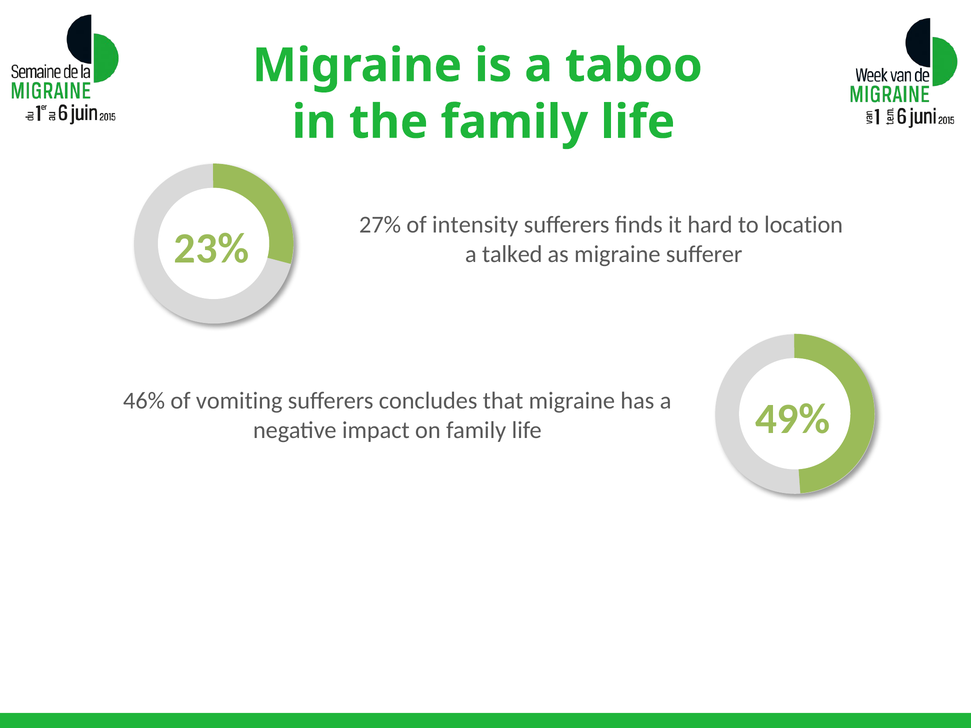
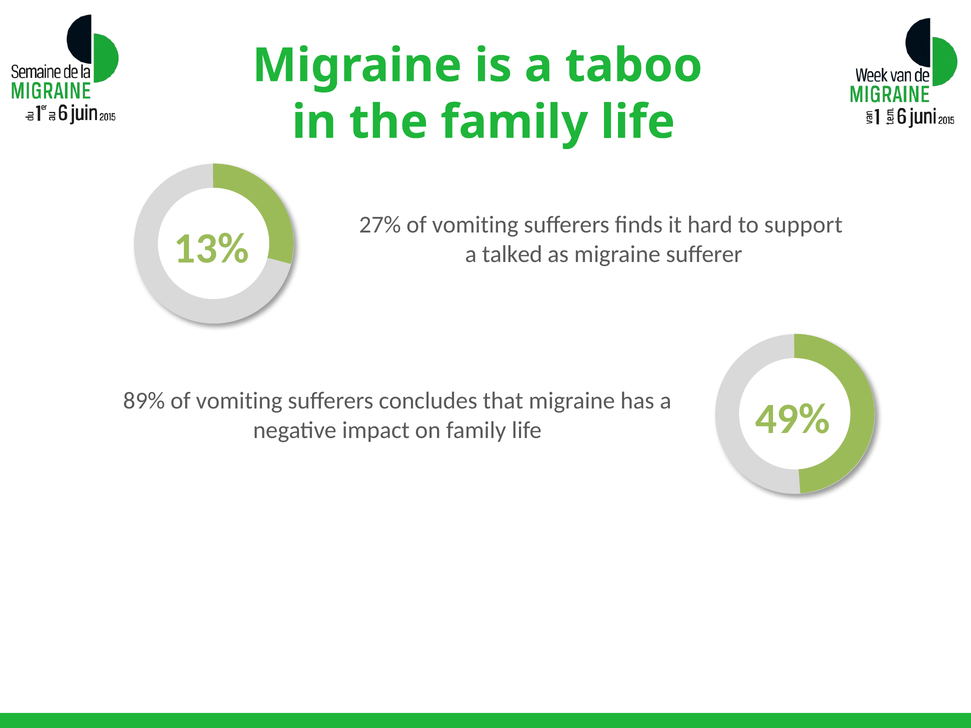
27% of intensity: intensity -> vomiting (475, 225)
location: location -> support (803, 225)
23%: 23% -> 13% (212, 249)
46%: 46% -> 89% (144, 401)
